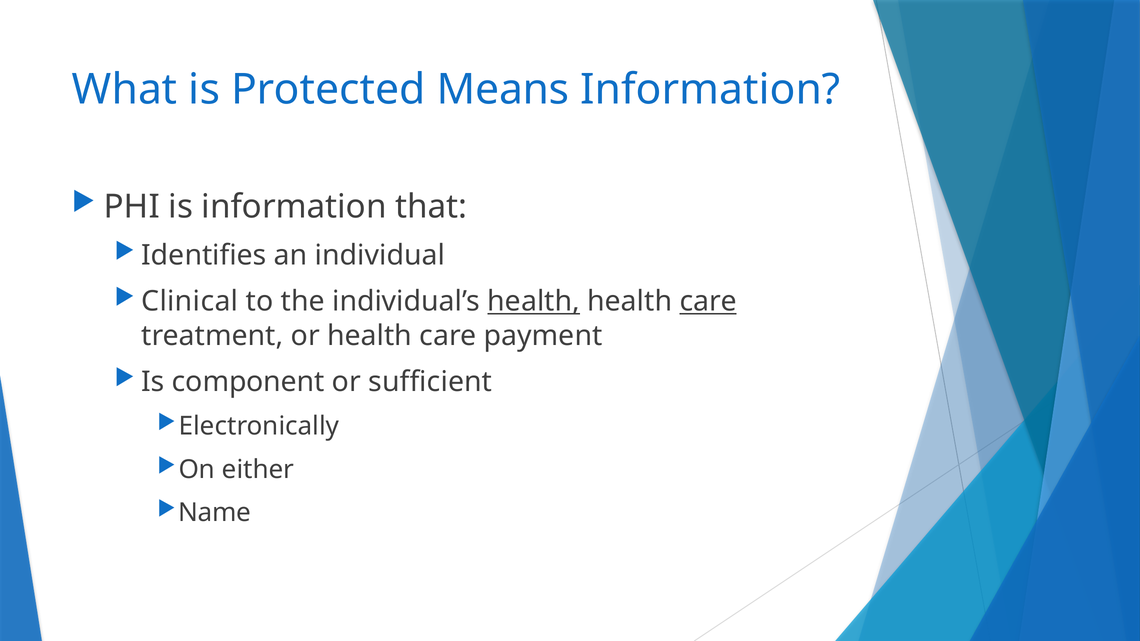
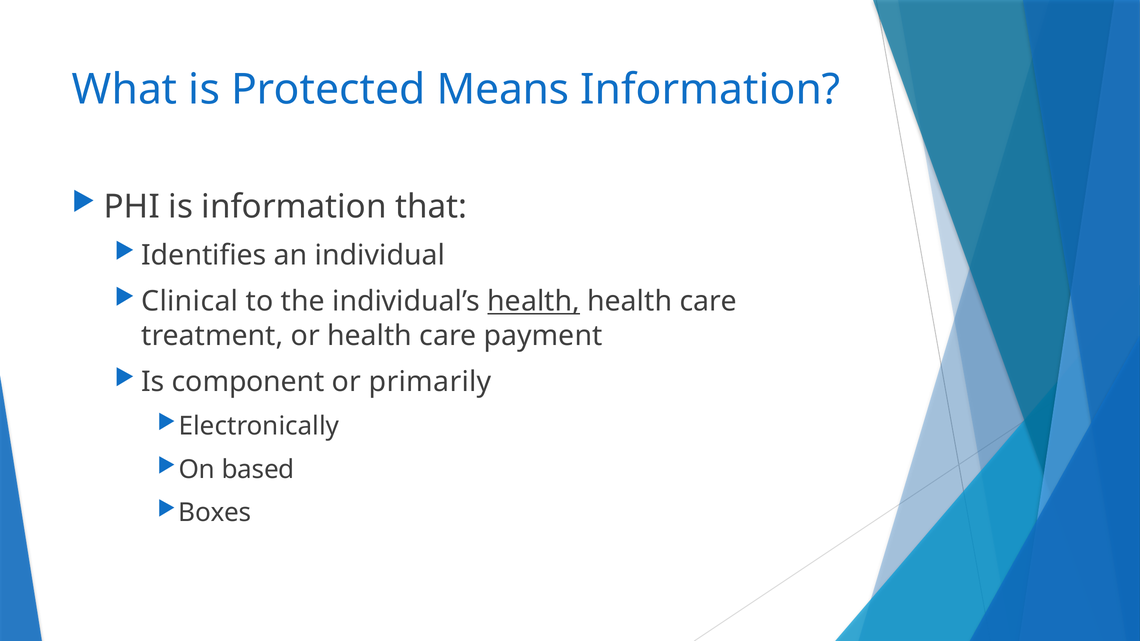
care underline: present -> none (708, 302)
sufficient: sufficient -> primarily (430, 382)
either: either -> based (258, 470)
Name: Name -> Boxes (215, 513)
